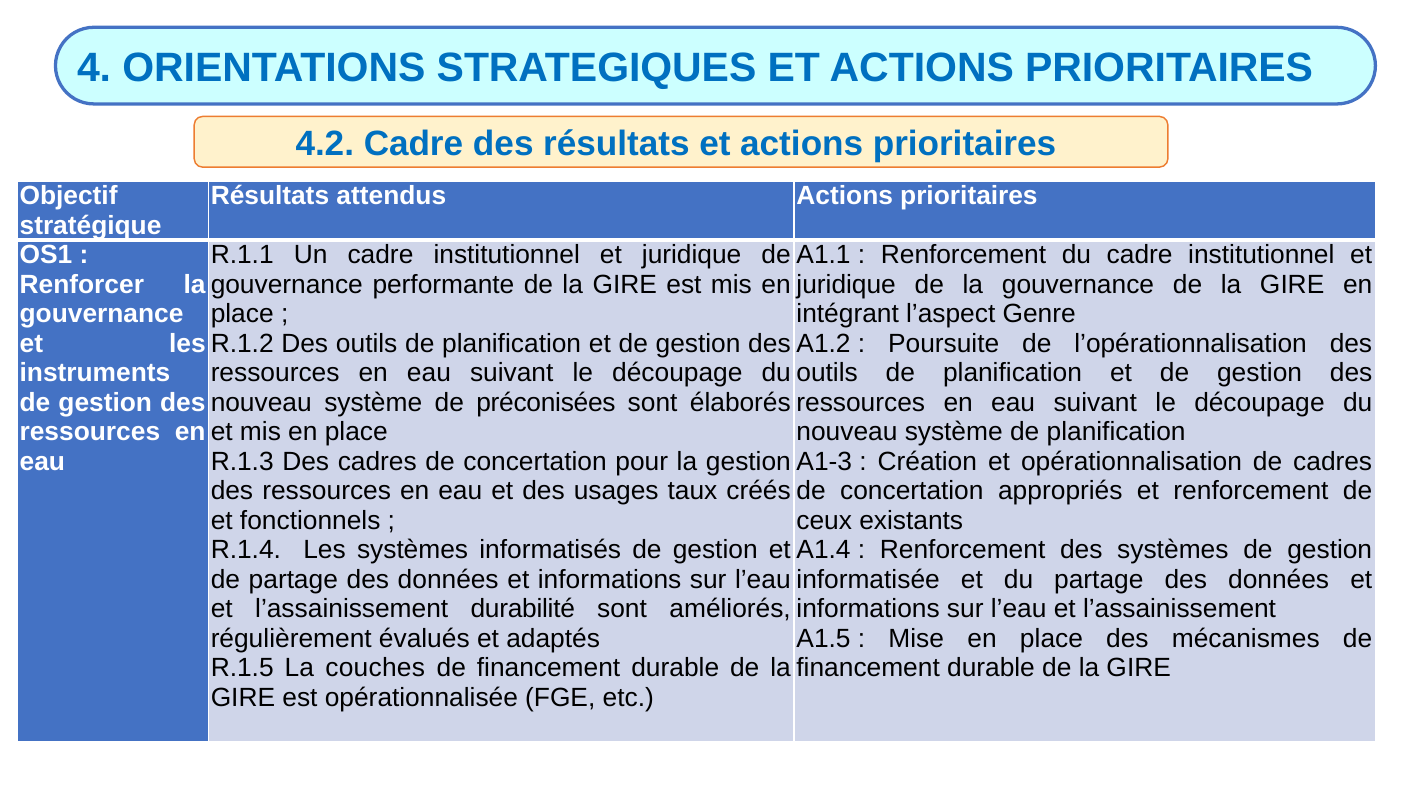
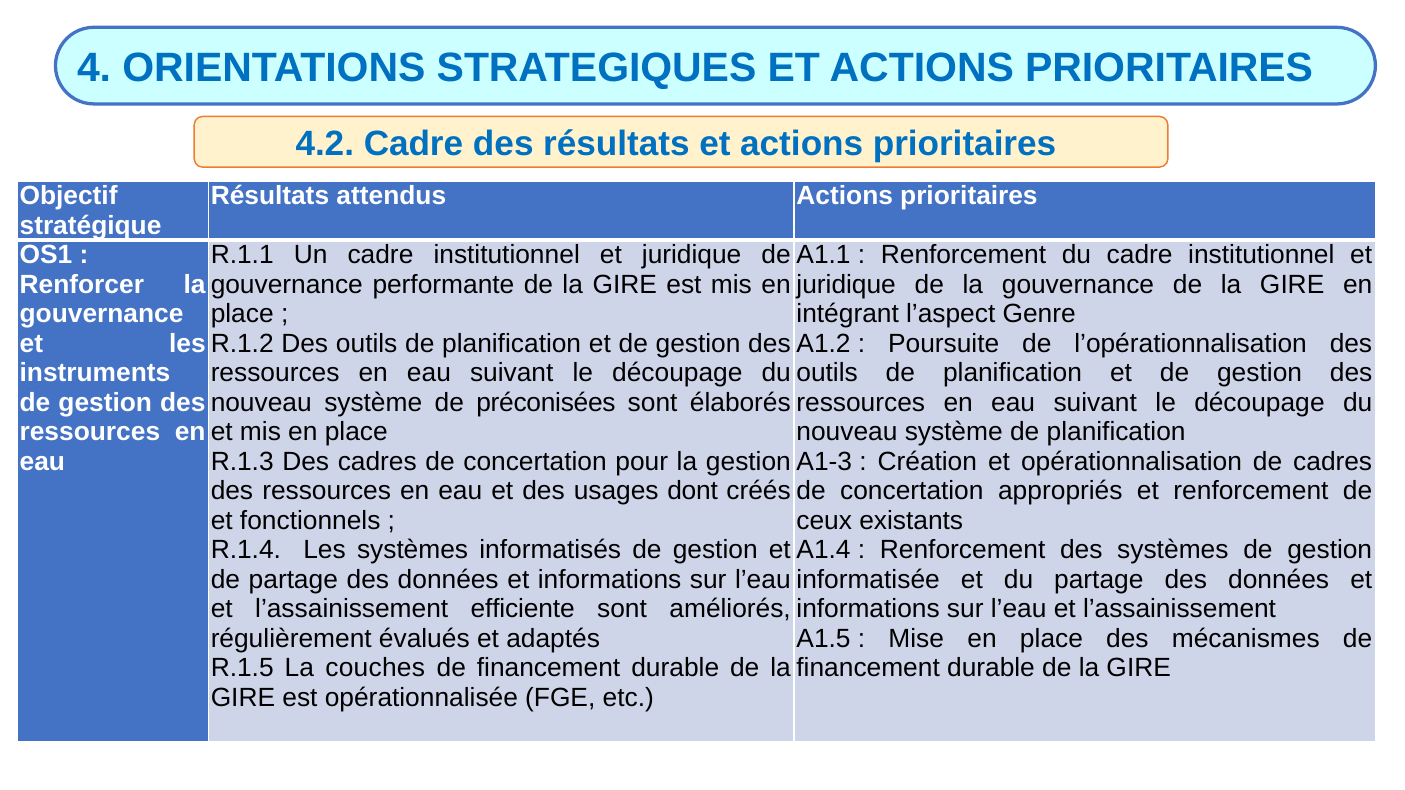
taux: taux -> dont (693, 491)
durabilité: durabilité -> efficiente (523, 609)
